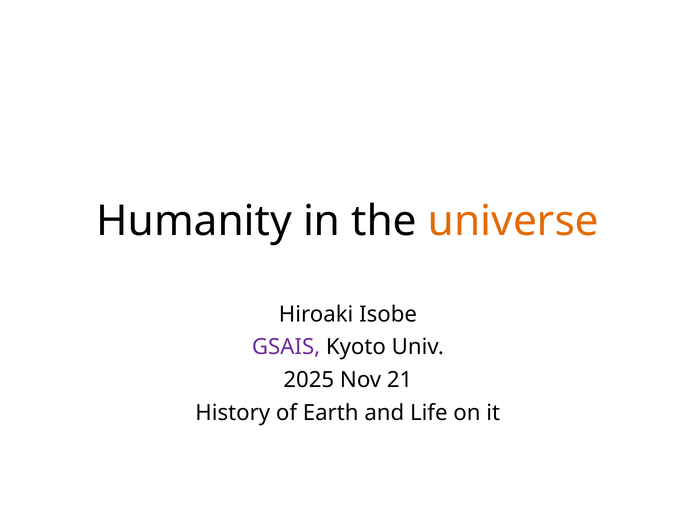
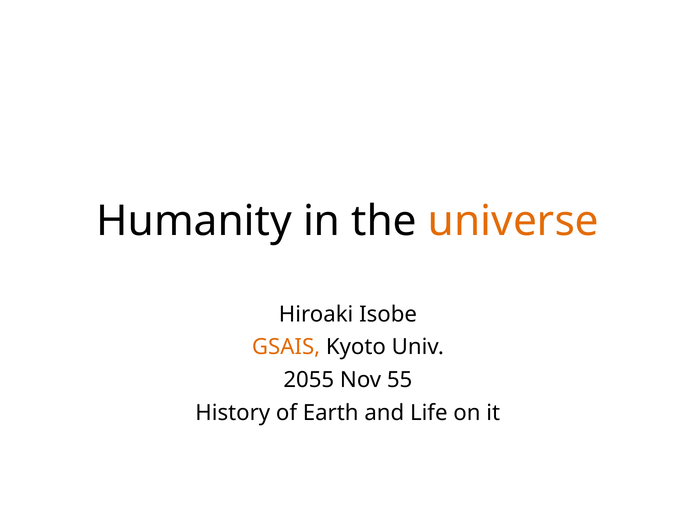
GSAIS colour: purple -> orange (286, 347)
2025: 2025 -> 2055 (309, 380)
21: 21 -> 55 (400, 380)
